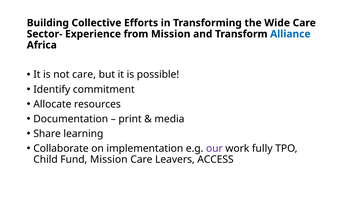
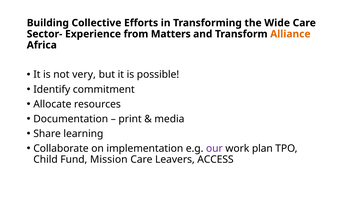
from Mission: Mission -> Matters (171, 34)
Alliance colour: blue -> orange (290, 34)
not care: care -> very (84, 74)
fully: fully -> plan (262, 148)
